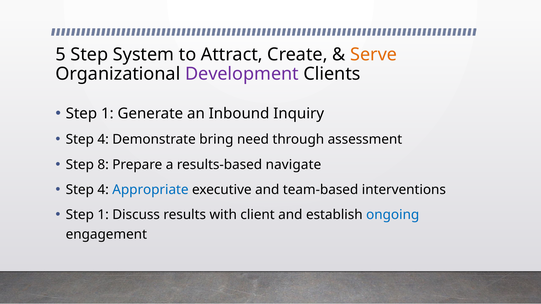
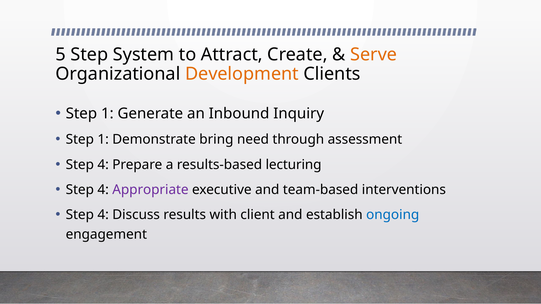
Development colour: purple -> orange (242, 74)
4: 4 -> 1 (103, 140)
8: 8 -> 4 (103, 165)
navigate: navigate -> lecturing (294, 165)
Appropriate colour: blue -> purple (150, 190)
1: 1 -> 4 (103, 215)
